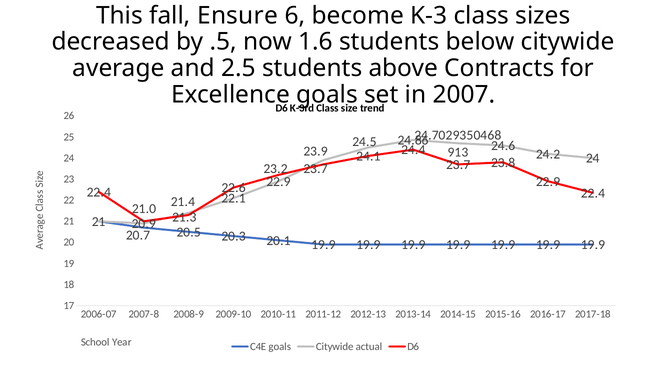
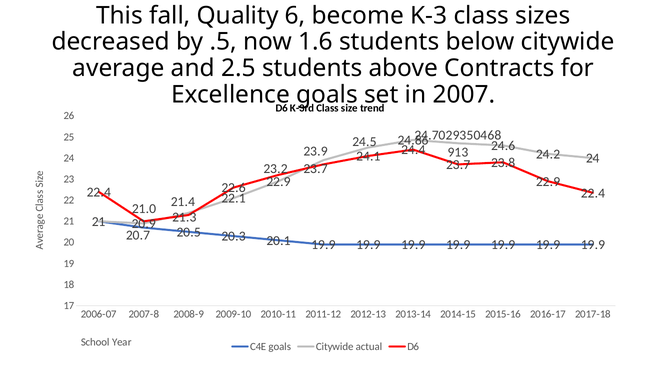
Ensure: Ensure -> Quality (238, 15)
